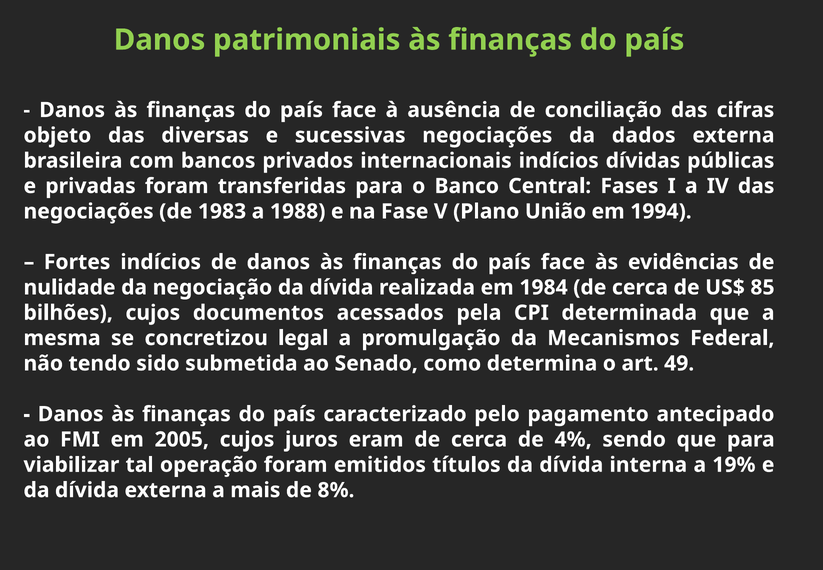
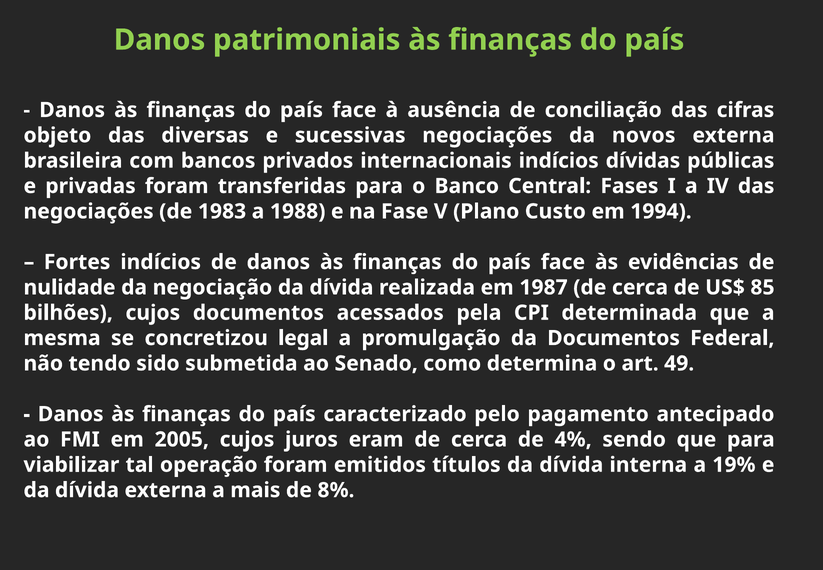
dados: dados -> novos (644, 135)
União: União -> Custo (555, 211)
1984: 1984 -> 1987 (544, 287)
da Mecanismos: Mecanismos -> Documentos (614, 338)
